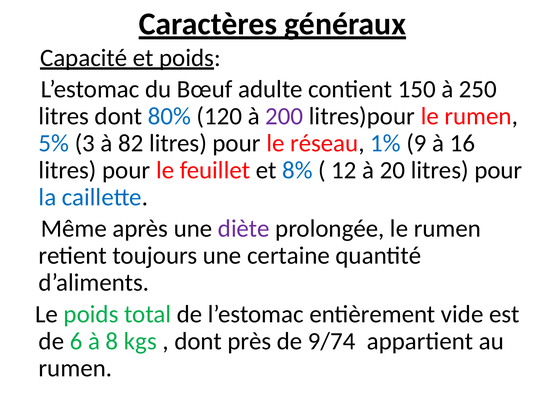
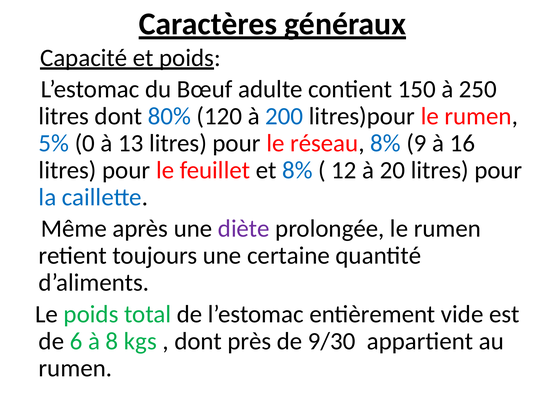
200 colour: purple -> blue (284, 116)
3: 3 -> 0 (85, 143)
82: 82 -> 13 (131, 143)
réseau 1%: 1% -> 8% (385, 143)
9/74: 9/74 -> 9/30 (332, 341)
